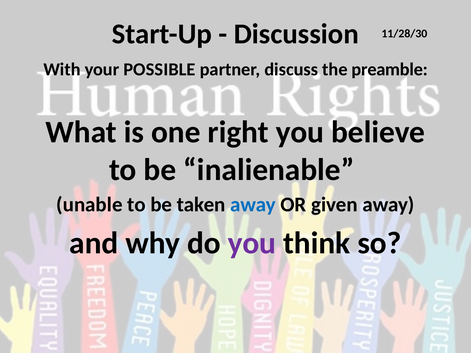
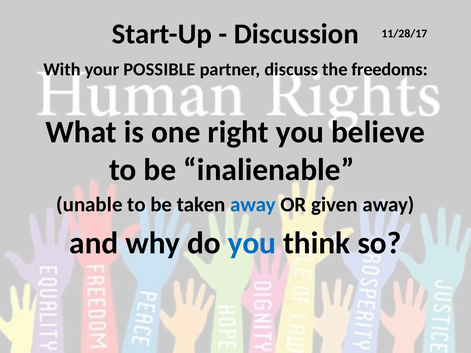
11/28/30: 11/28/30 -> 11/28/17 (404, 34)
preamble: preamble -> freedoms (390, 70)
you colour: purple -> blue (252, 243)
